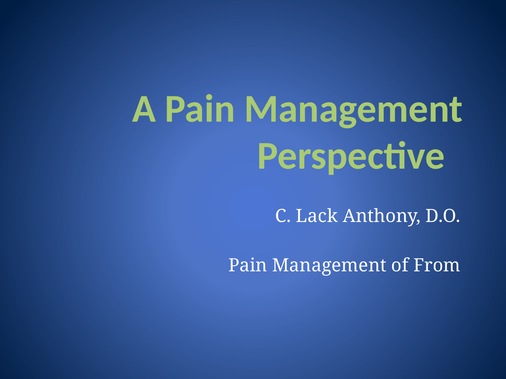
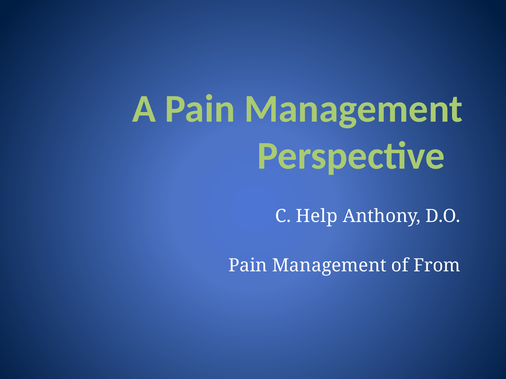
Lack: Lack -> Help (317, 217)
